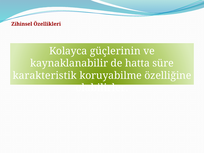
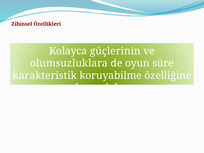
kaynaklanabilir: kaynaklanabilir -> olumsuzluklara (69, 63)
hatta: hatta -> oyun (137, 63)
olabilirler: olabilirler -> başarılıdır (102, 88)
